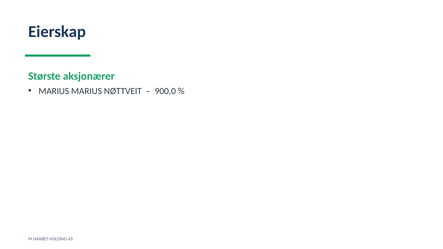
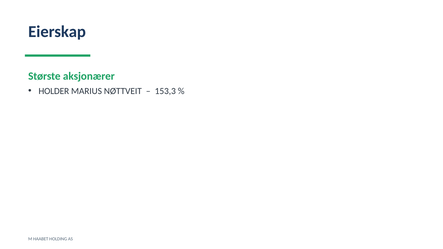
MARIUS: MARIUS -> HOLDER (54, 91)
900,0: 900,0 -> 153,3 (165, 91)
